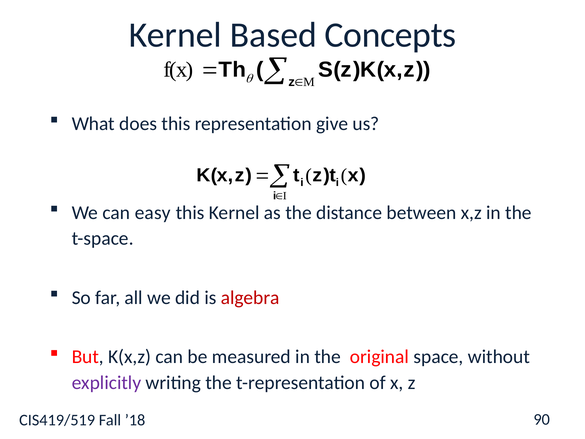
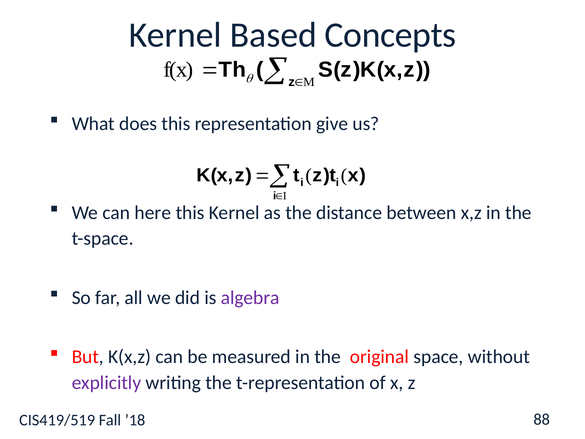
easy: easy -> here (153, 212)
algebra colour: red -> purple (250, 297)
90: 90 -> 88 (542, 419)
